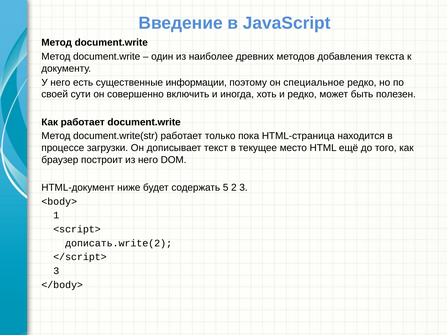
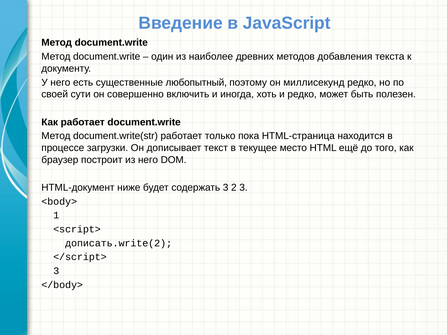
информации: информации -> любопытный (196, 82)
специальное: специальное -> миллисекунд (314, 82)
содержать 5: 5 -> 3 (226, 188)
